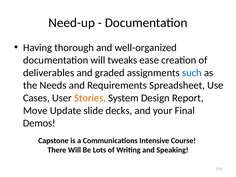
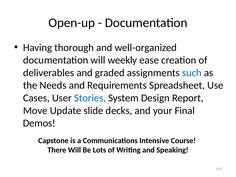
Need-up: Need-up -> Open-up (72, 23)
tweaks: tweaks -> weekly (122, 60)
Stories colour: orange -> blue (90, 98)
